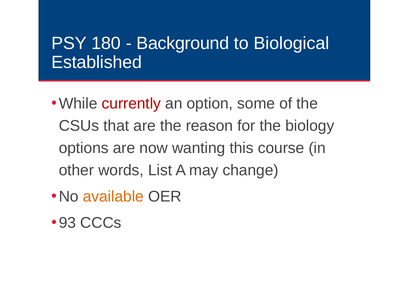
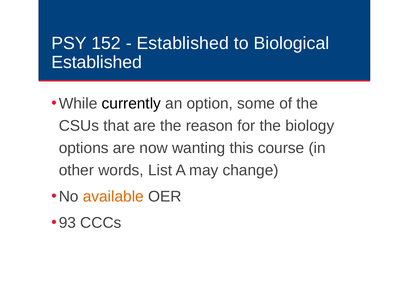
180: 180 -> 152 (106, 43)
Background: Background -> Established (183, 43)
currently colour: red -> black (131, 104)
